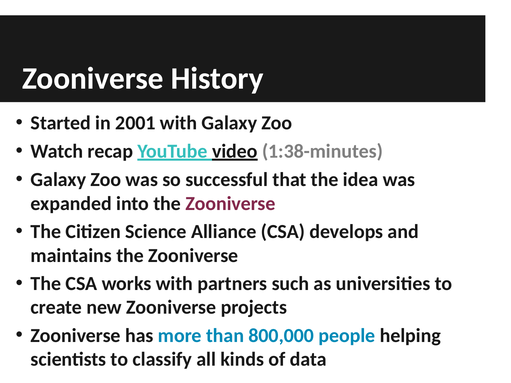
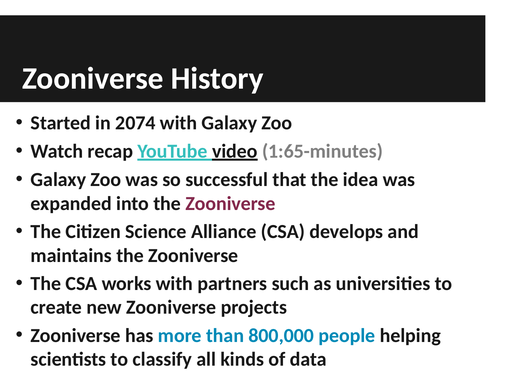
2001: 2001 -> 2074 (135, 123)
1:38-minutes: 1:38-minutes -> 1:65-minutes (323, 151)
